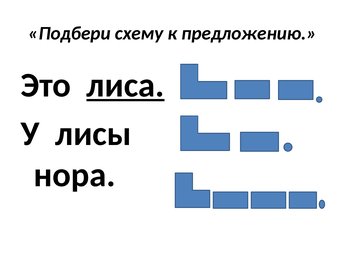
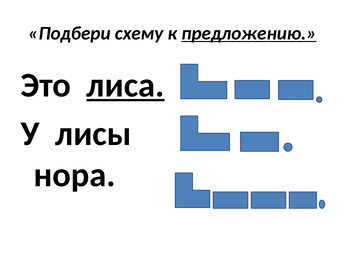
предложению underline: none -> present (249, 33)
